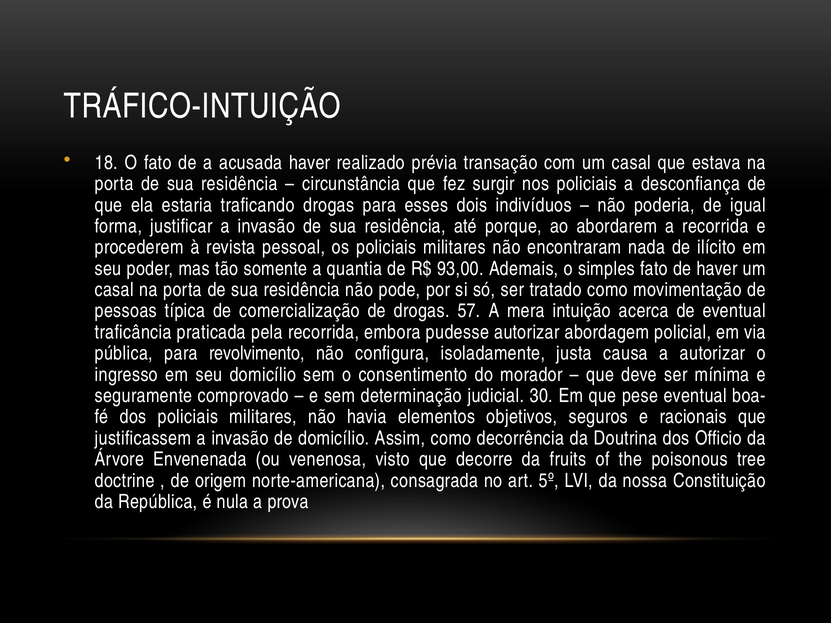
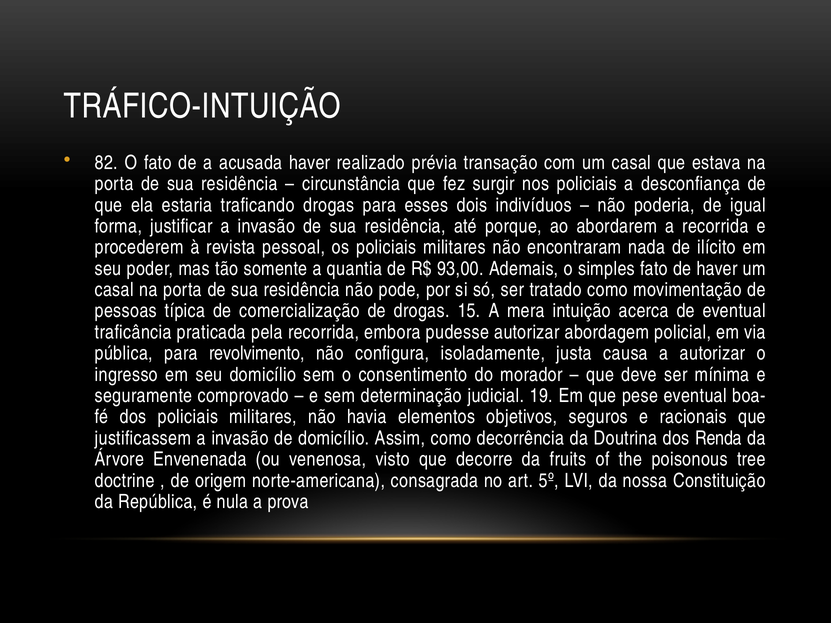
18: 18 -> 82 (106, 163)
57: 57 -> 15 (469, 311)
30: 30 -> 19 (541, 396)
Officio: Officio -> Renda (718, 438)
